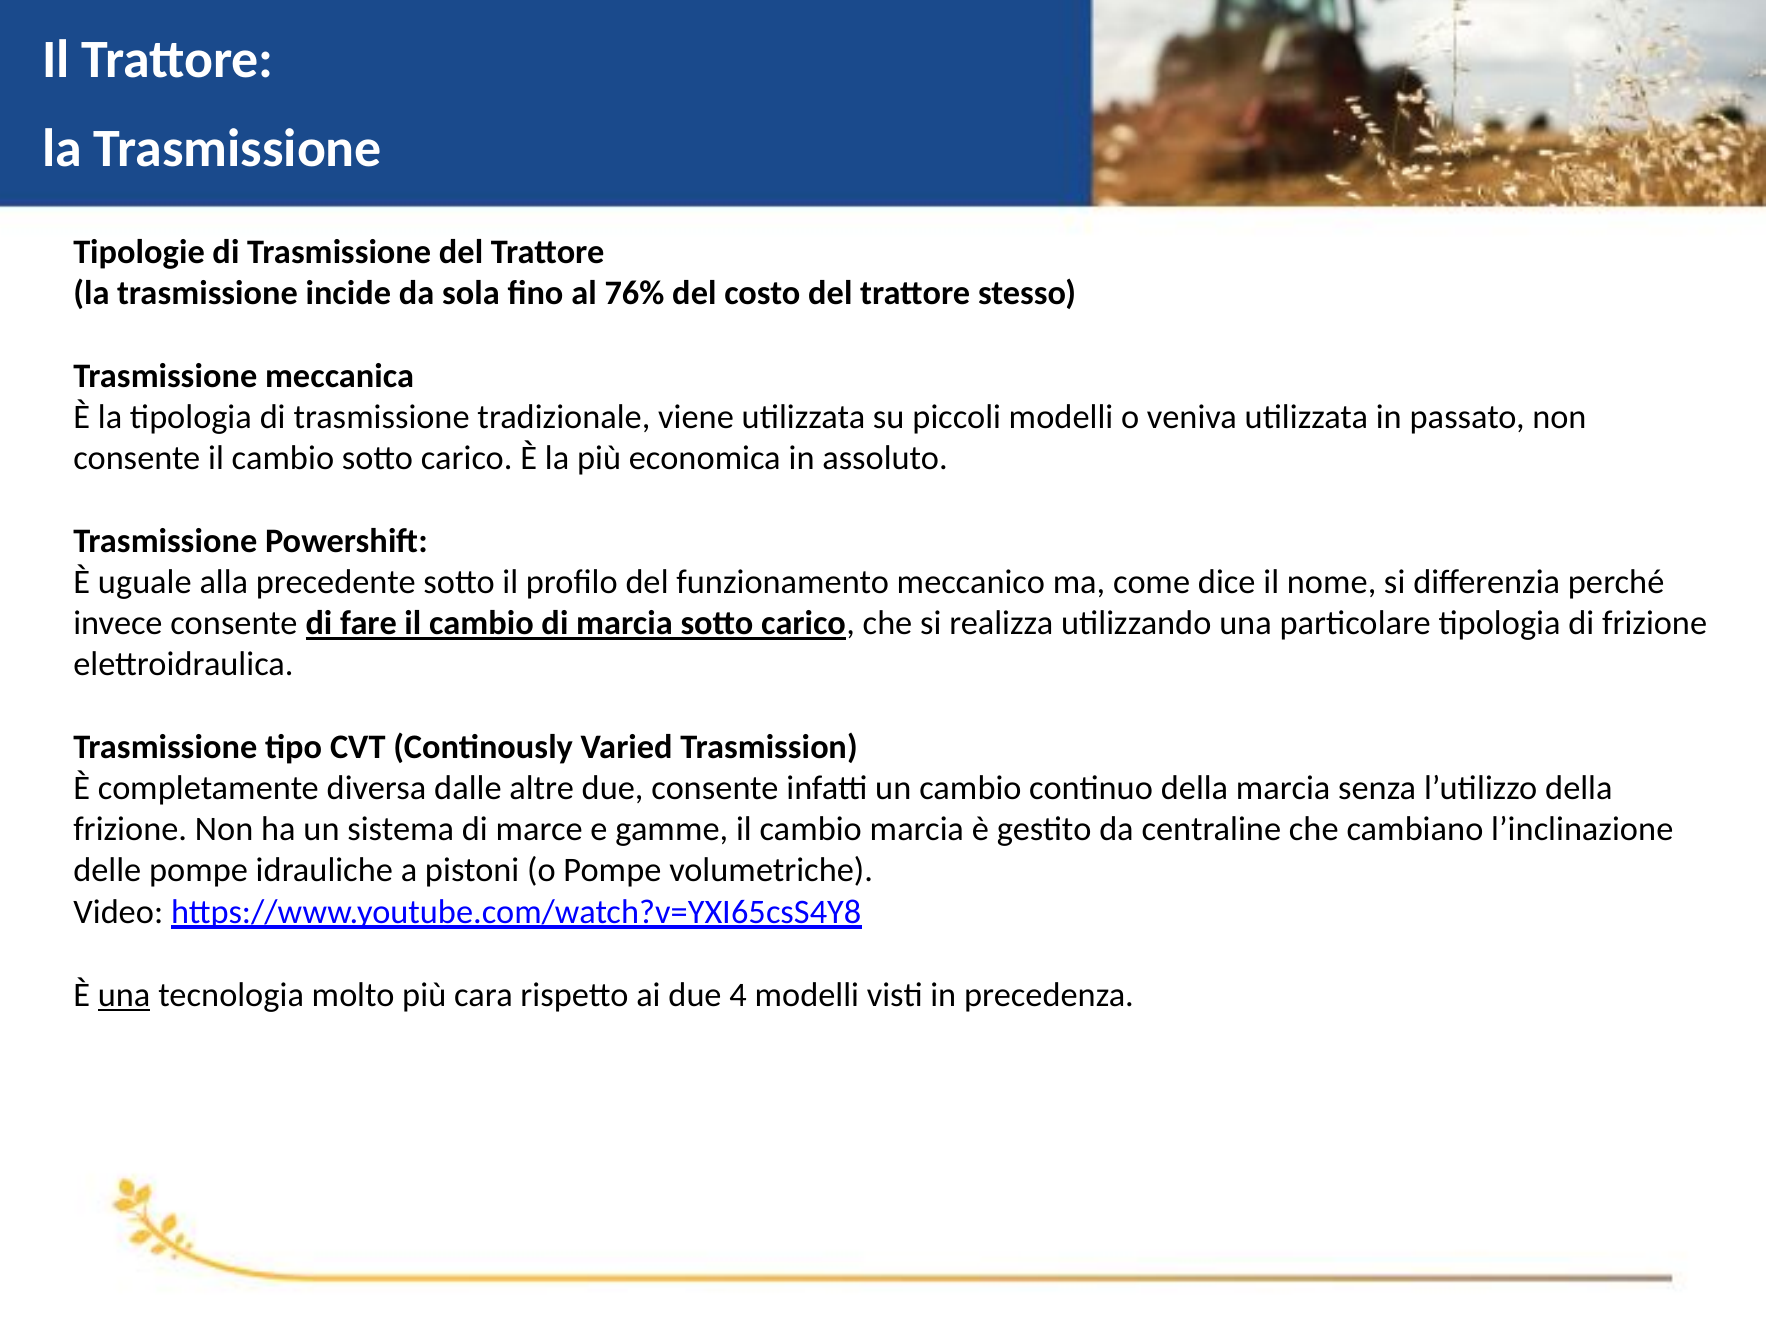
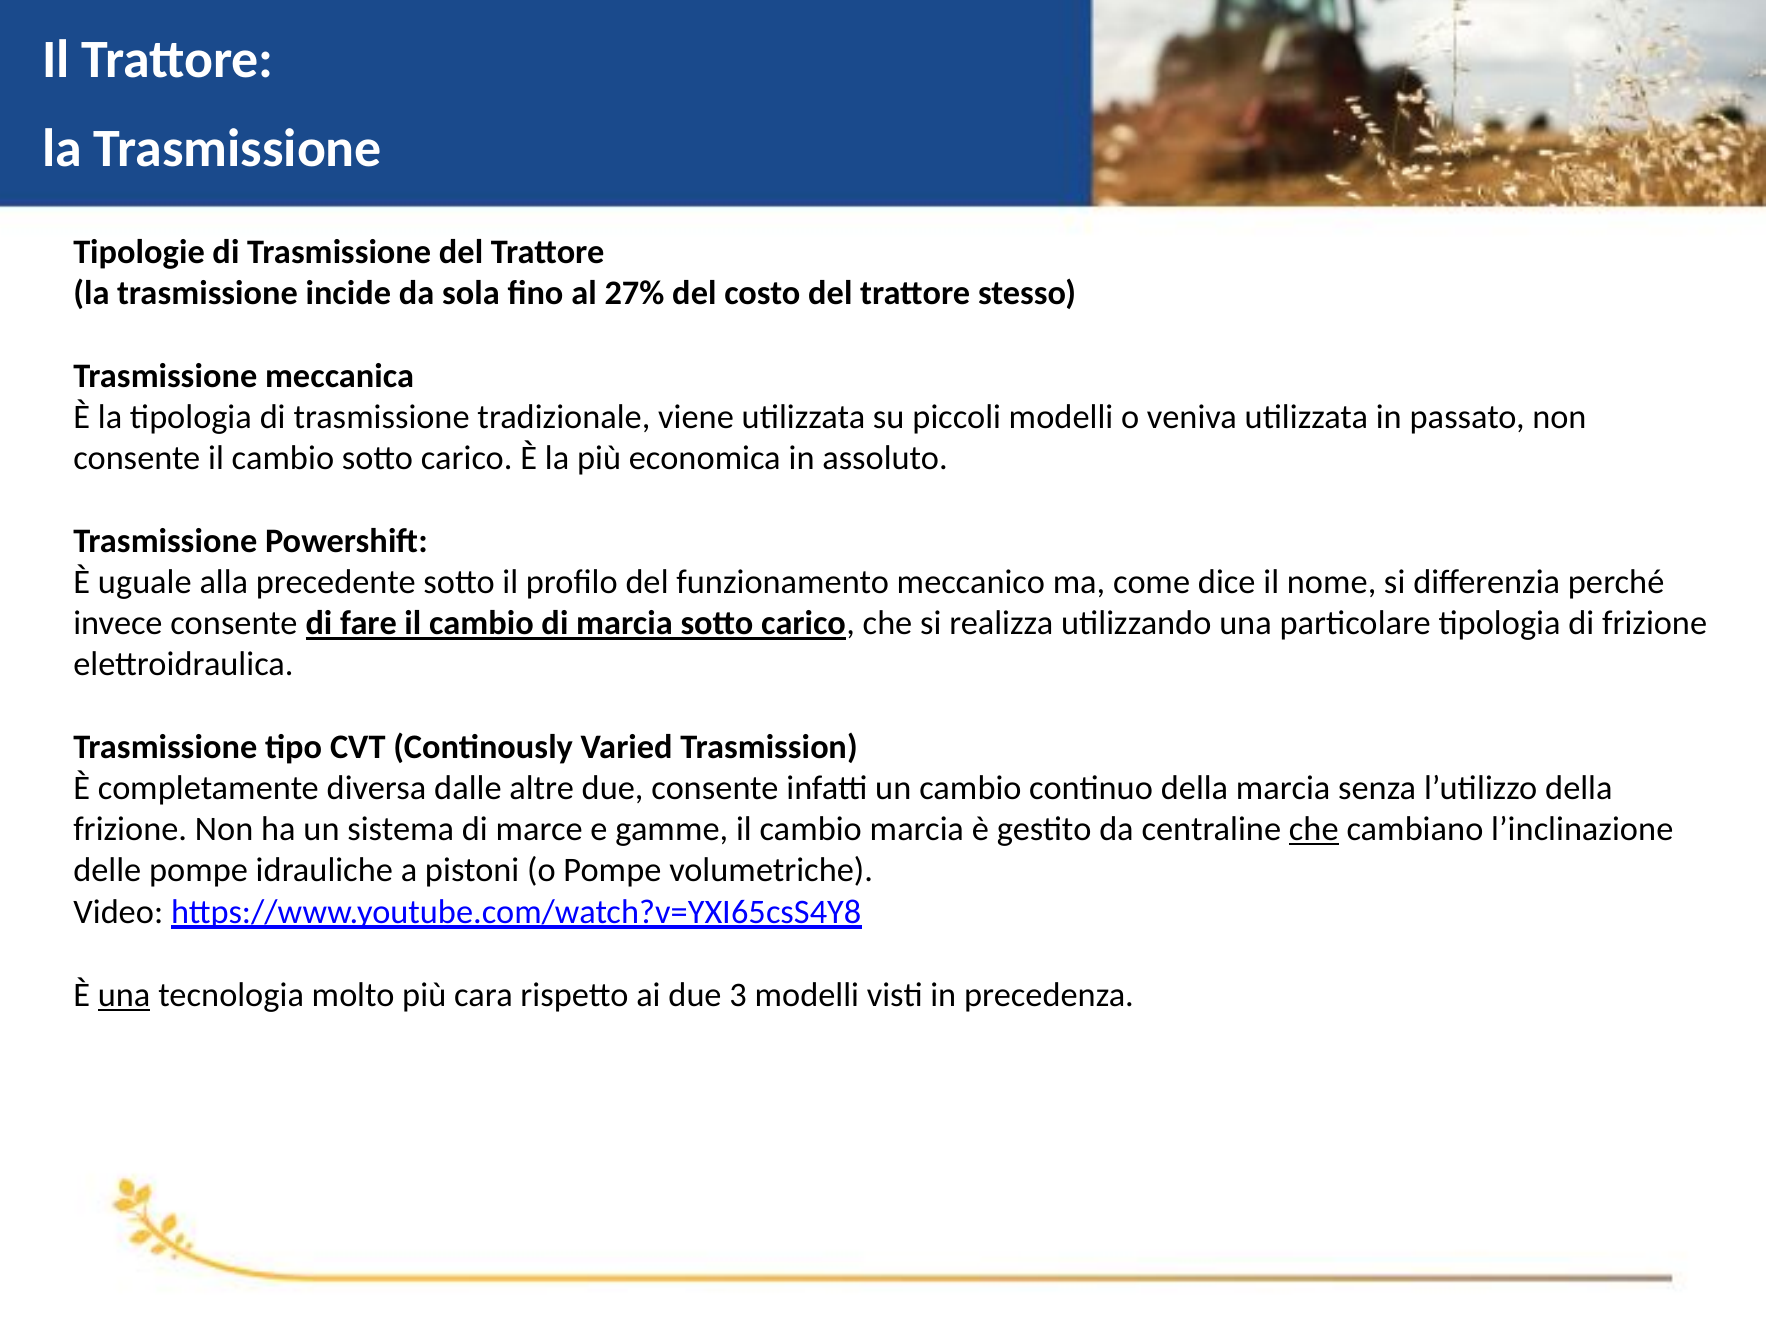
76%: 76% -> 27% (634, 294)
che underline: none -> present (1314, 830)
4: 4 -> 3 (738, 995)
